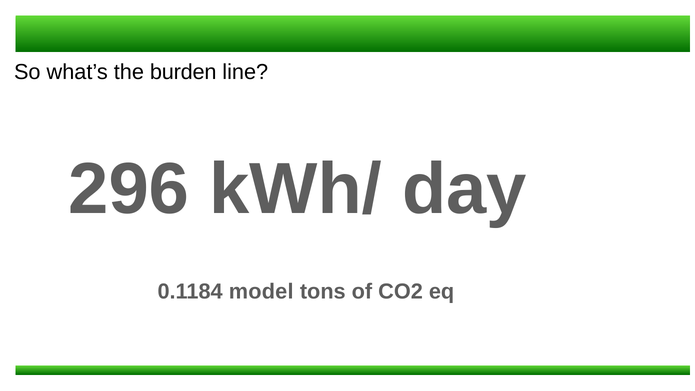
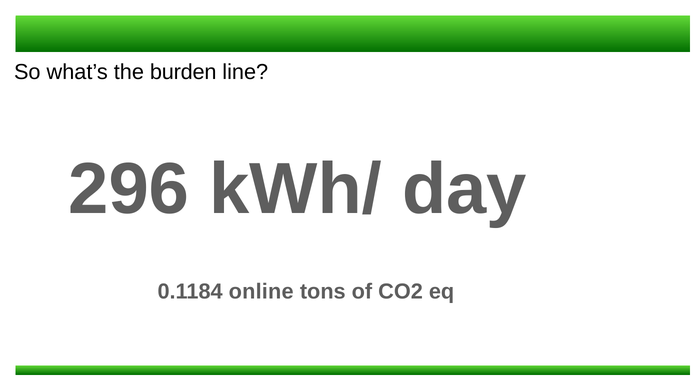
model: model -> online (261, 292)
